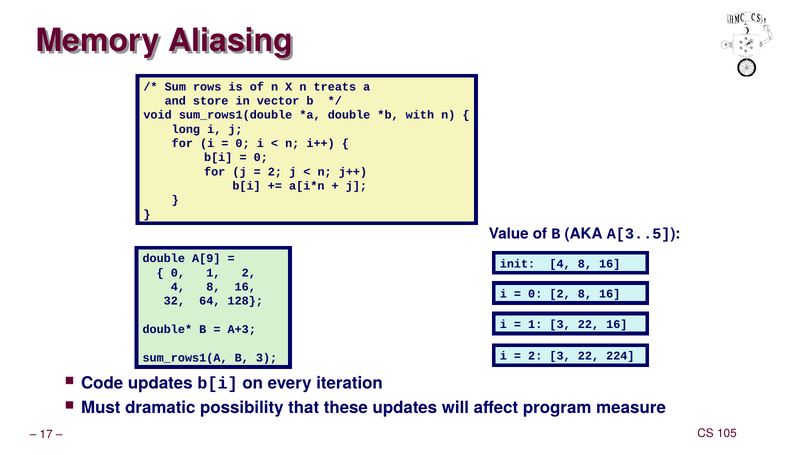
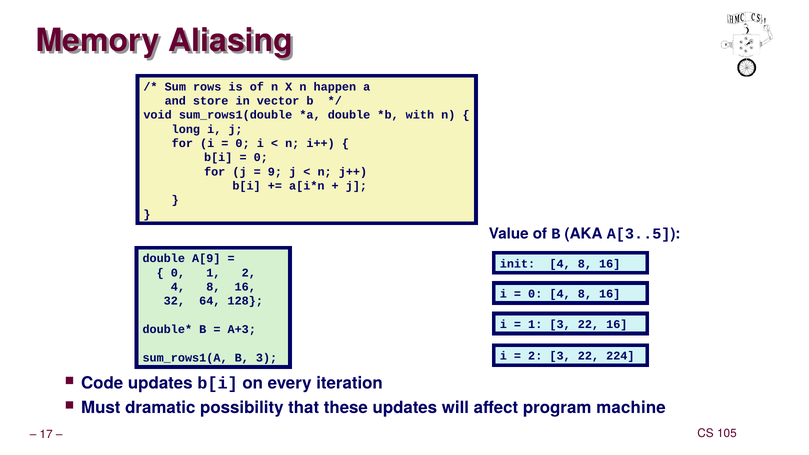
treats: treats -> happen (335, 87)
2: 2 -> 9 (275, 172)
0 2: 2 -> 4 (560, 294)
measure: measure -> machine (631, 408)
